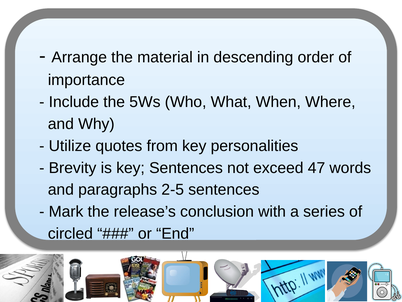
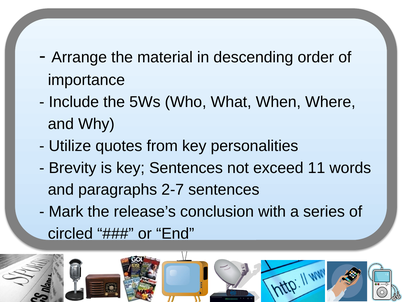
47: 47 -> 11 (317, 168)
2-5: 2-5 -> 2-7 (173, 189)
